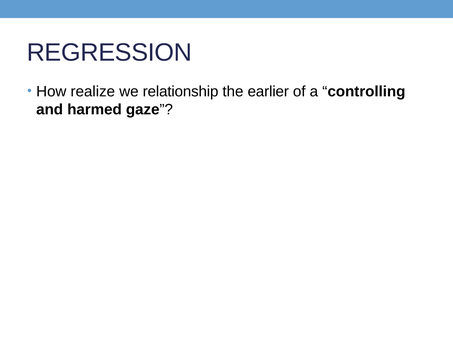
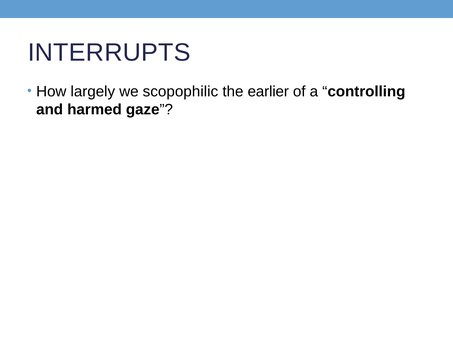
REGRESSION: REGRESSION -> INTERRUPTS (109, 53)
realize: realize -> largely (93, 92)
relationship: relationship -> scopophilic (180, 92)
